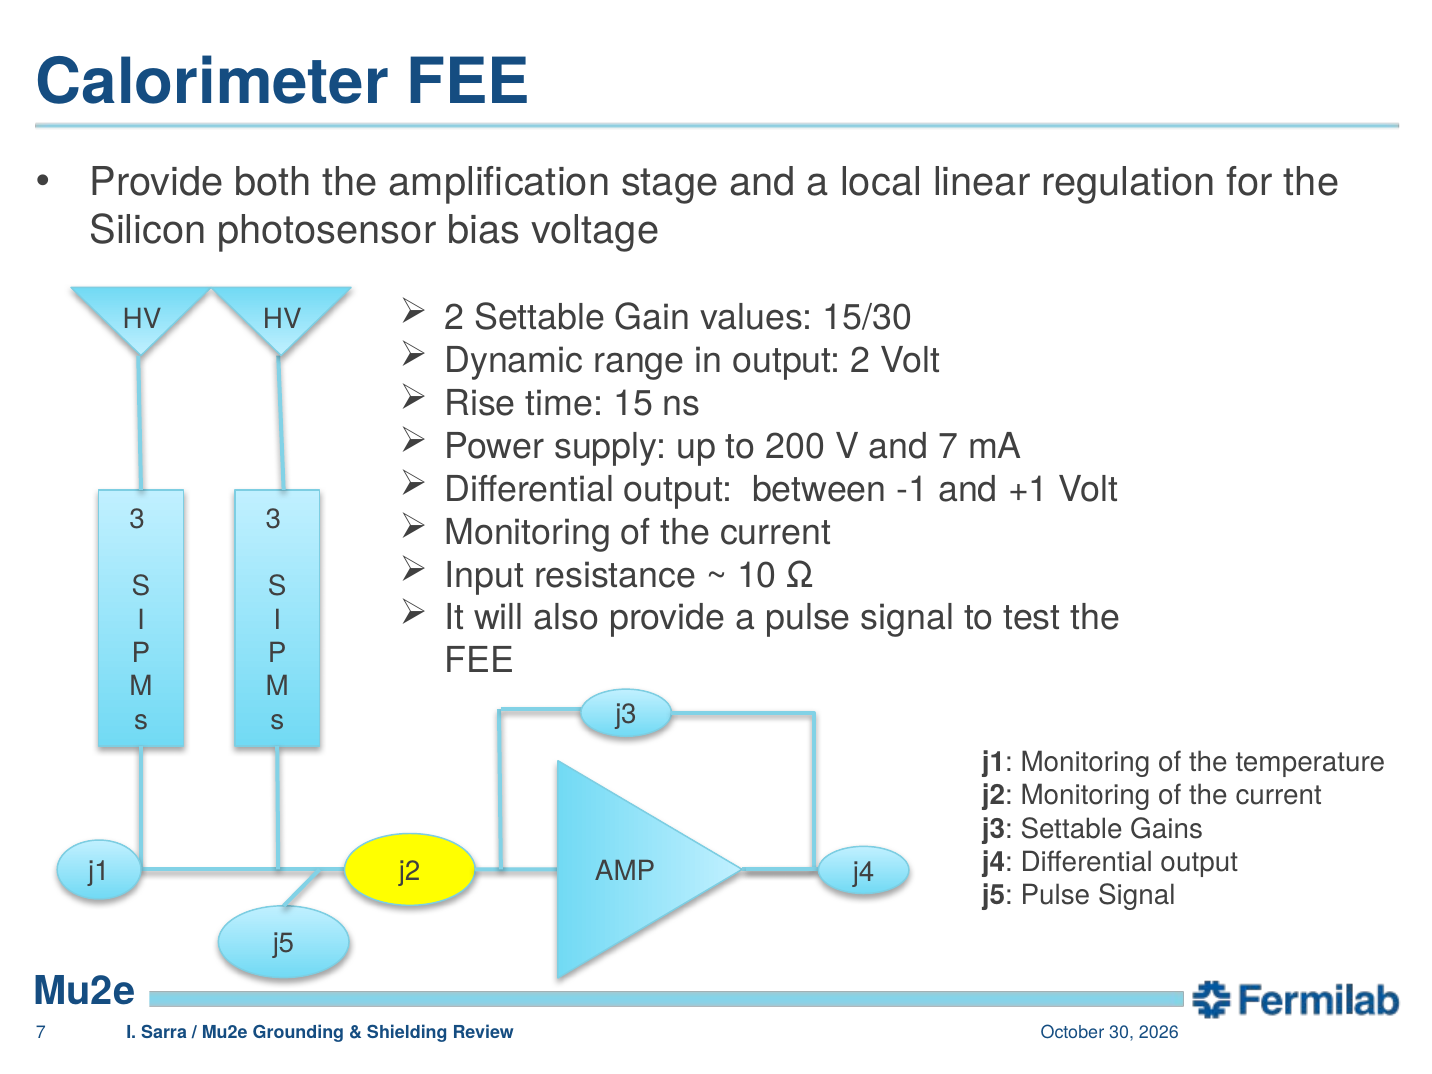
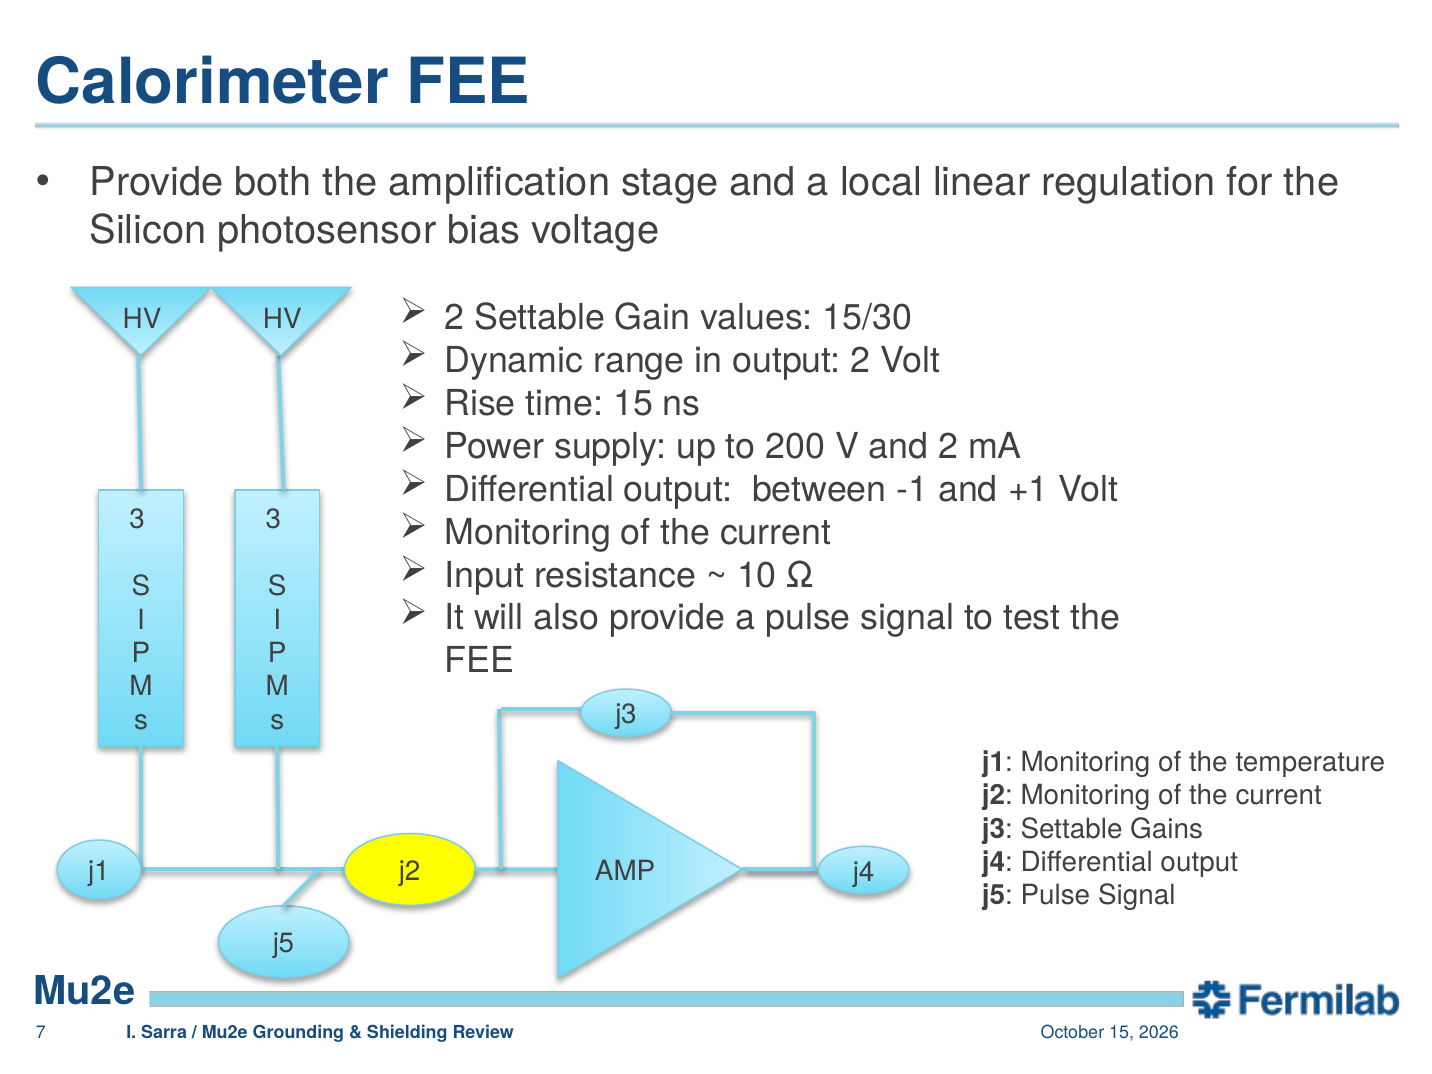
and 7: 7 -> 2 (948, 446)
30: 30 -> 15 (1122, 1032)
